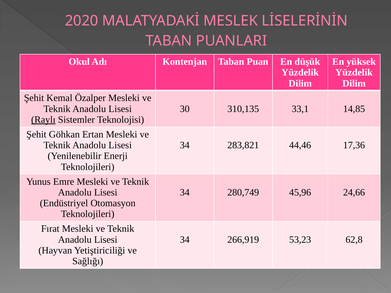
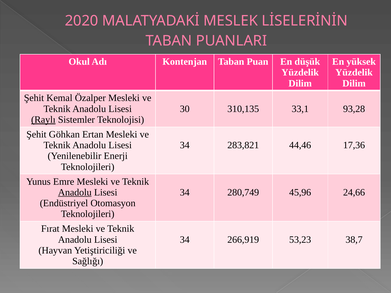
14,85: 14,85 -> 93,28 (354, 109)
Anadolu underline: none -> present (75, 193)
62,8: 62,8 -> 38,7 (354, 240)
